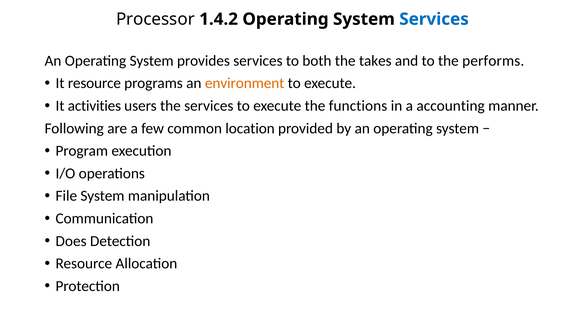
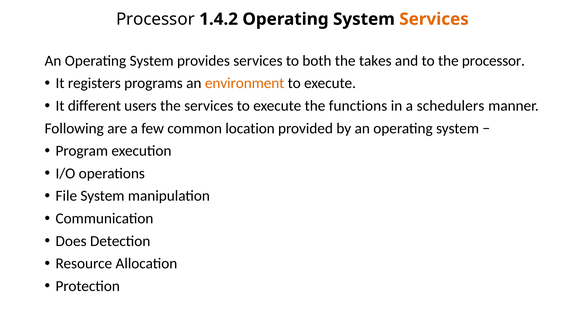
Services colour: blue -> orange (434, 19)
the performs: performs -> processor (493, 61)
It resource: resource -> registers (94, 83)
activities: activities -> different (94, 106)
accounting: accounting -> schedulers (451, 106)
